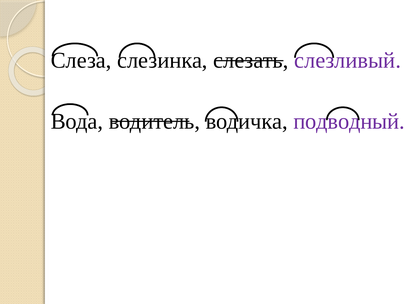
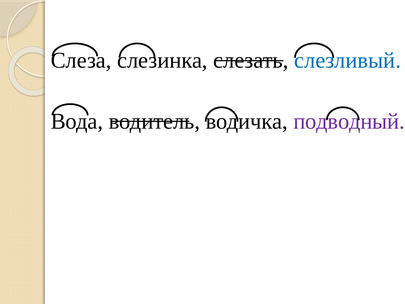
слезливый colour: purple -> blue (348, 60)
